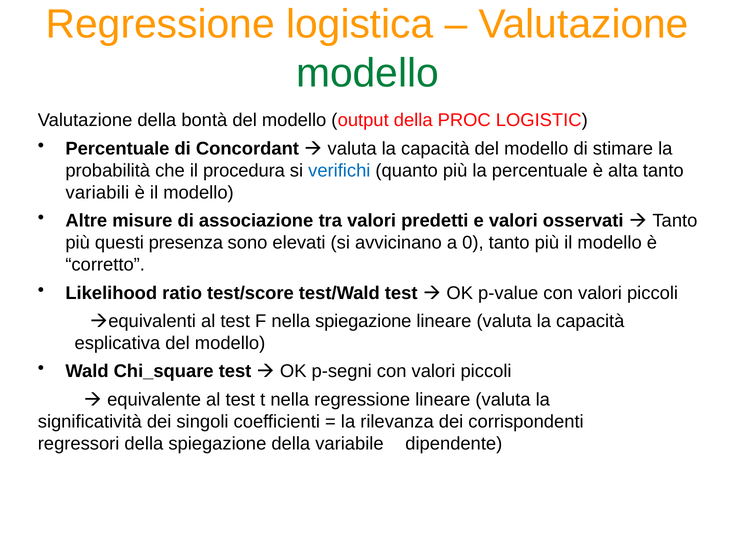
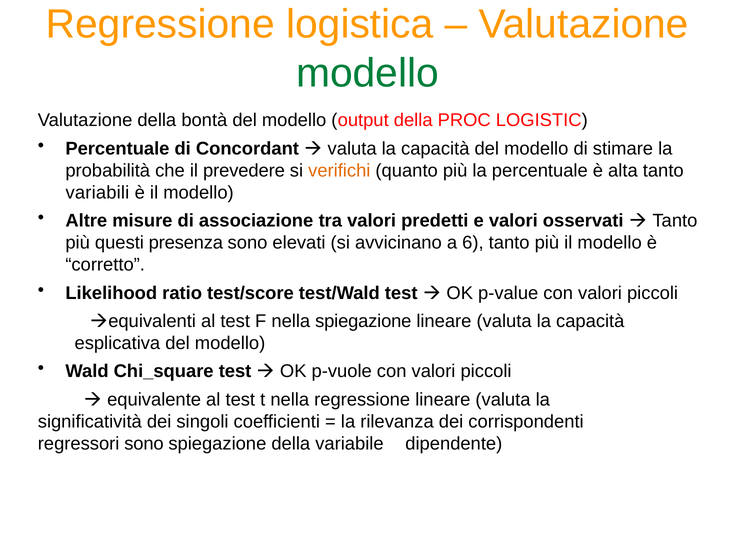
procedura: procedura -> prevedere (244, 171)
verifichi colour: blue -> orange (339, 171)
0: 0 -> 6 (473, 243)
p-segni: p-segni -> p-vuole (342, 372)
regressori della: della -> sono (144, 444)
